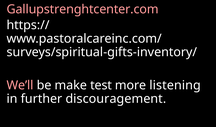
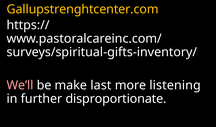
Gallupstrenghtcenter.com colour: pink -> yellow (83, 9)
test: test -> last (101, 85)
discouragement: discouragement -> disproportionate (116, 98)
